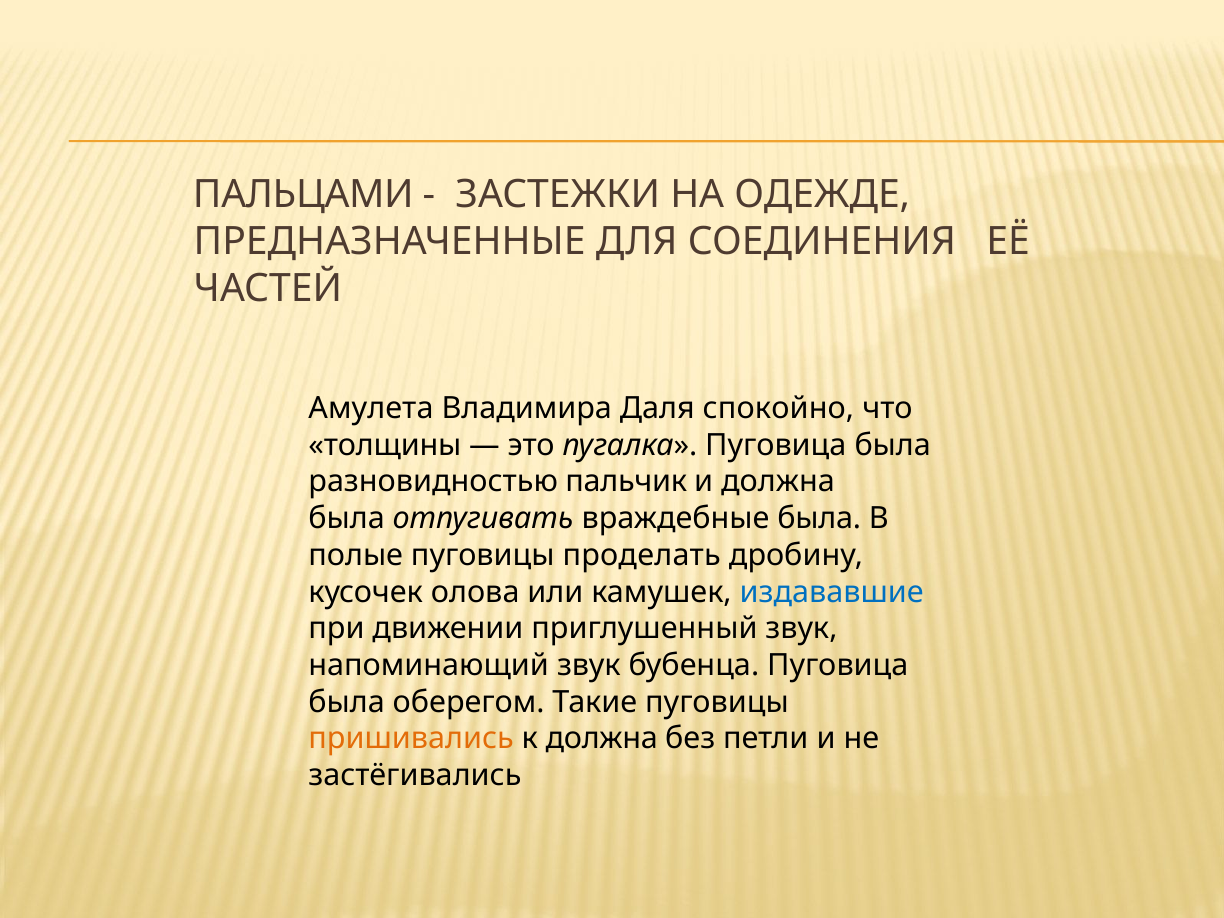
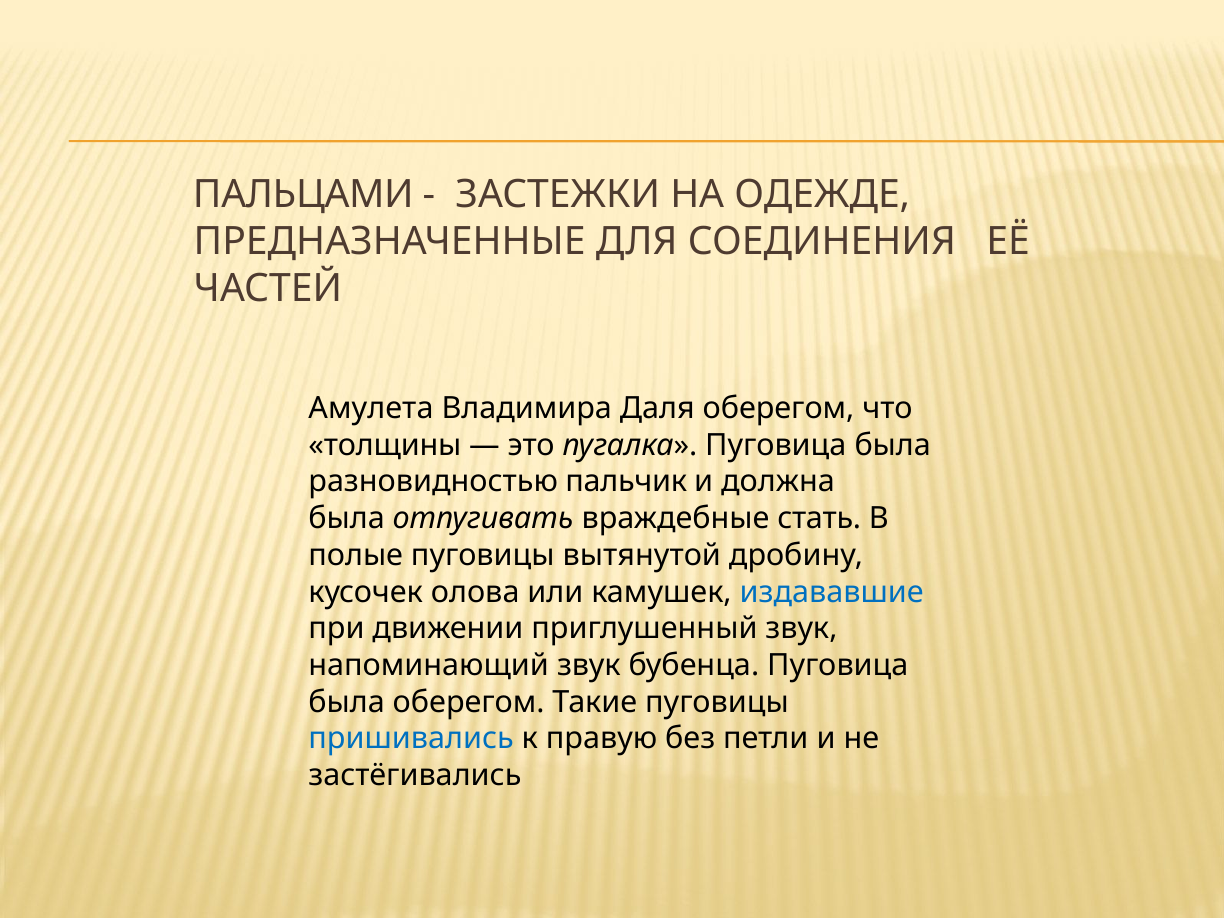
Даля спокойно: спокойно -> оберегом (779, 408)
враждебные была: была -> стать (819, 518)
проделать: проделать -> вытянутой (642, 555)
пришивались colour: orange -> blue (411, 739)
к должна: должна -> правую (602, 739)
